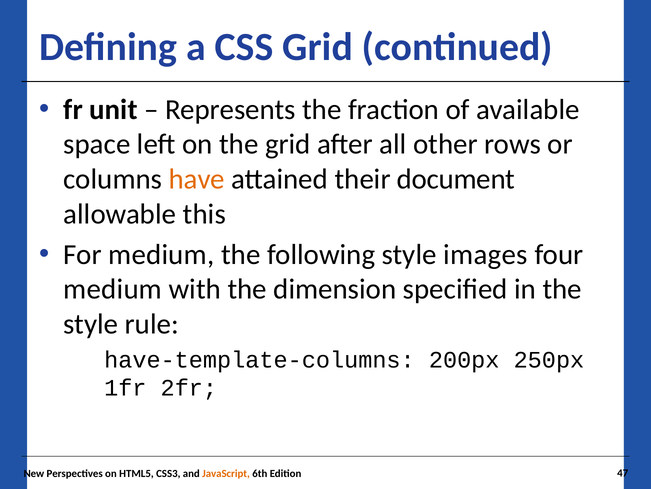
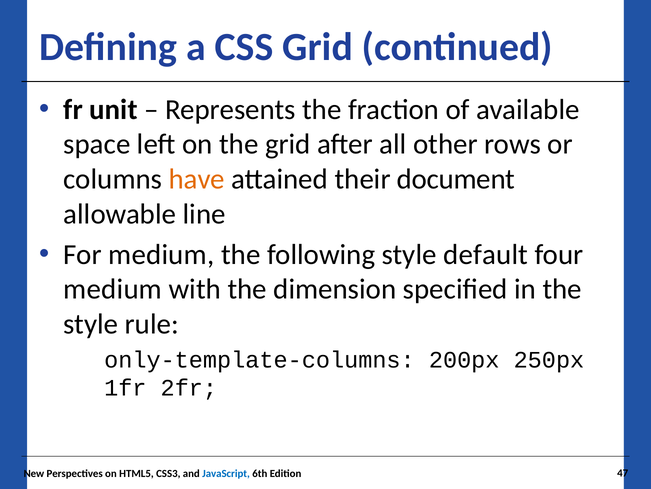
this: this -> line (204, 214)
images: images -> default (486, 254)
have-template-columns: have-template-columns -> only-template-columns (259, 359)
JavaScript colour: orange -> blue (226, 473)
